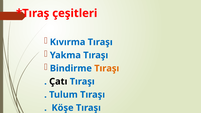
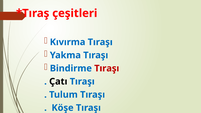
Tıraşı colour: orange -> red (107, 68)
